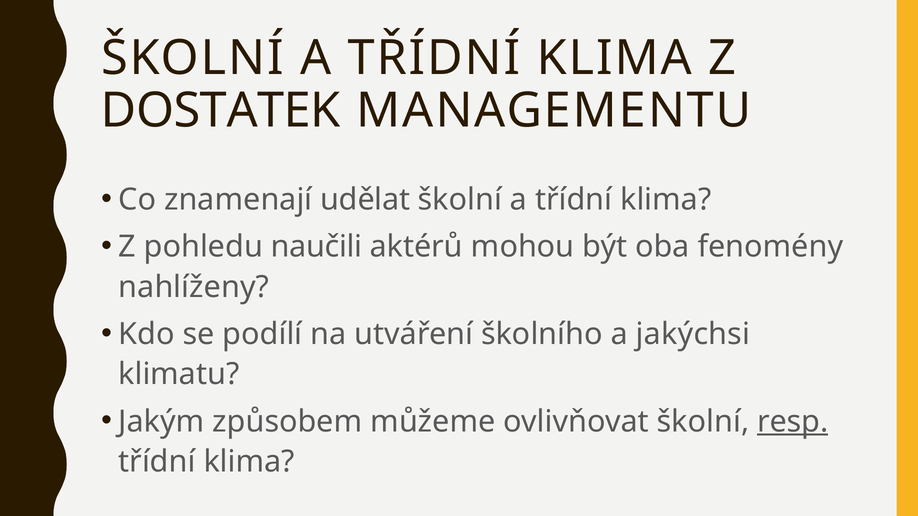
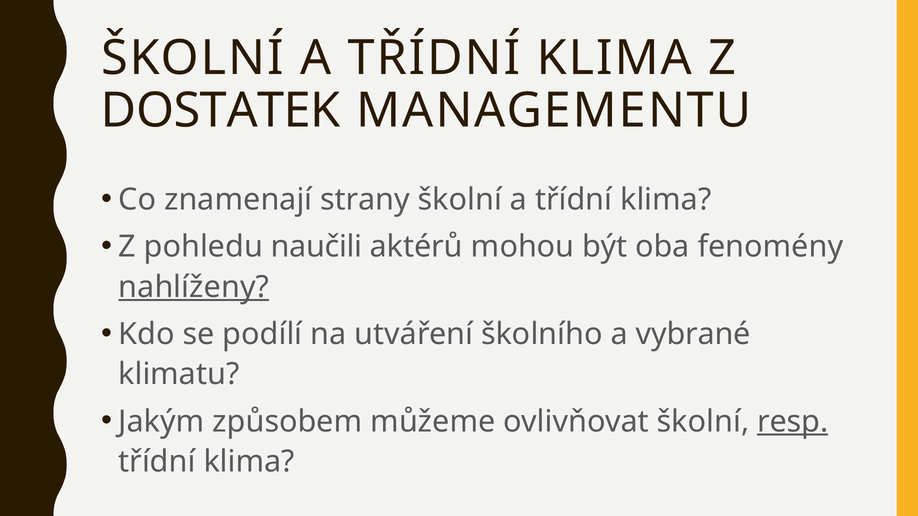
udělat: udělat -> strany (365, 200)
nahlíženy underline: none -> present (194, 287)
jakýchsi: jakýchsi -> vybrané (693, 334)
